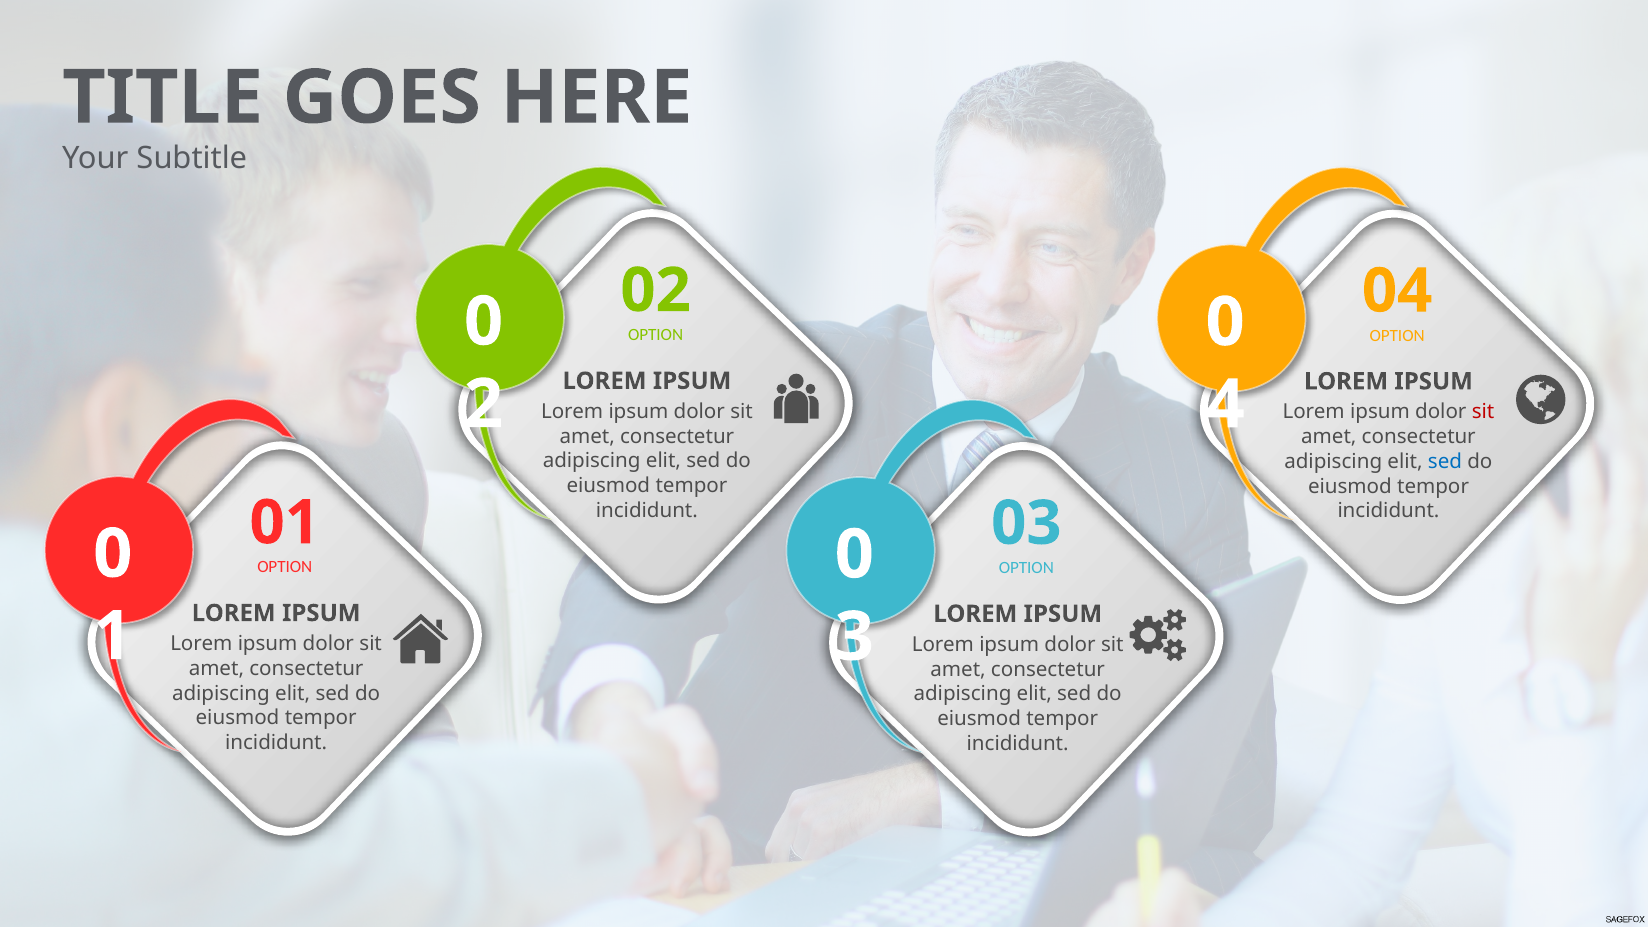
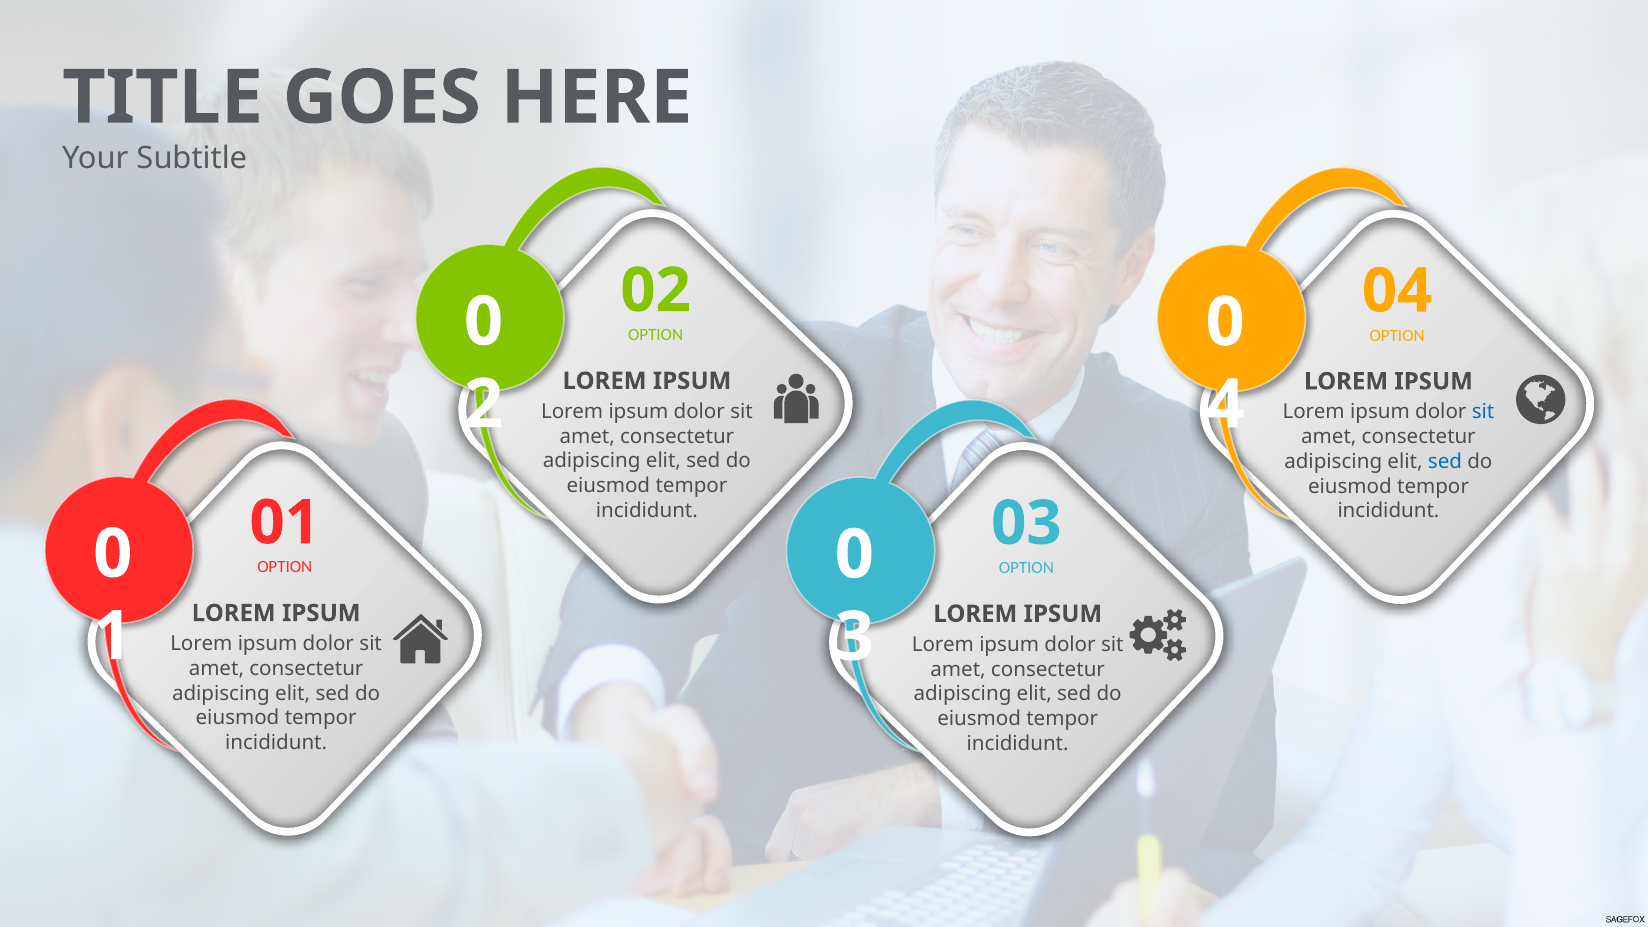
sit colour: red -> blue (1483, 412)
